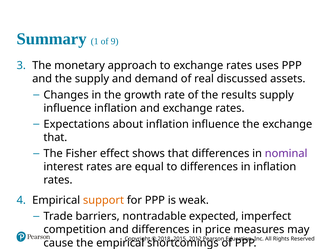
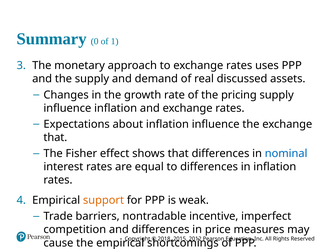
1: 1 -> 0 (95, 41)
9: 9 -> 1 (115, 41)
results: results -> pricing (239, 95)
nominal colour: purple -> blue (286, 154)
expected: expected -> incentive (214, 216)
